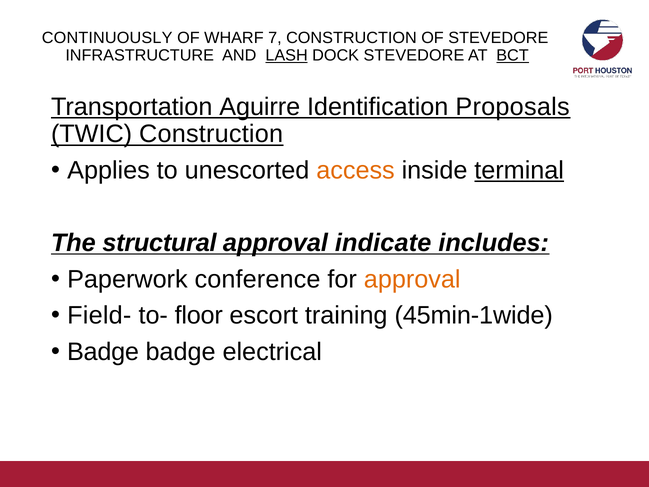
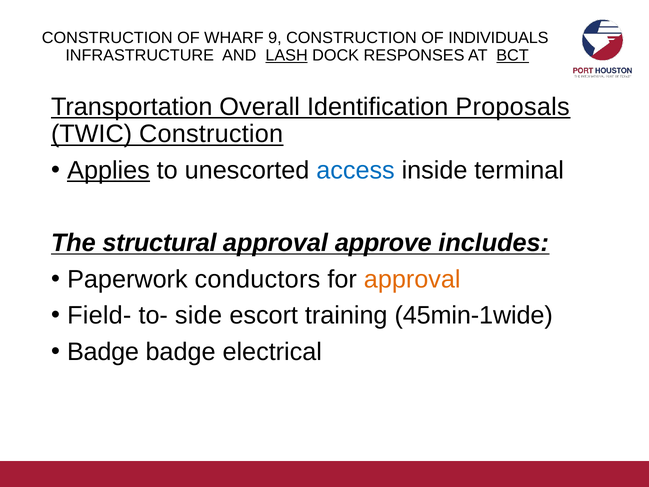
CONTINUOUSLY: CONTINUOUSLY -> CONSTRUCTION (107, 38)
7: 7 -> 9 (275, 38)
OF STEVEDORE: STEVEDORE -> INDIVIDUALS (498, 38)
DOCK STEVEDORE: STEVEDORE -> RESPONSES (414, 55)
Aguirre: Aguirre -> Overall (260, 107)
Applies underline: none -> present (109, 170)
access colour: orange -> blue (356, 170)
terminal underline: present -> none (519, 170)
indicate: indicate -> approve (383, 243)
conference: conference -> conductors (257, 279)
floor: floor -> side (199, 315)
